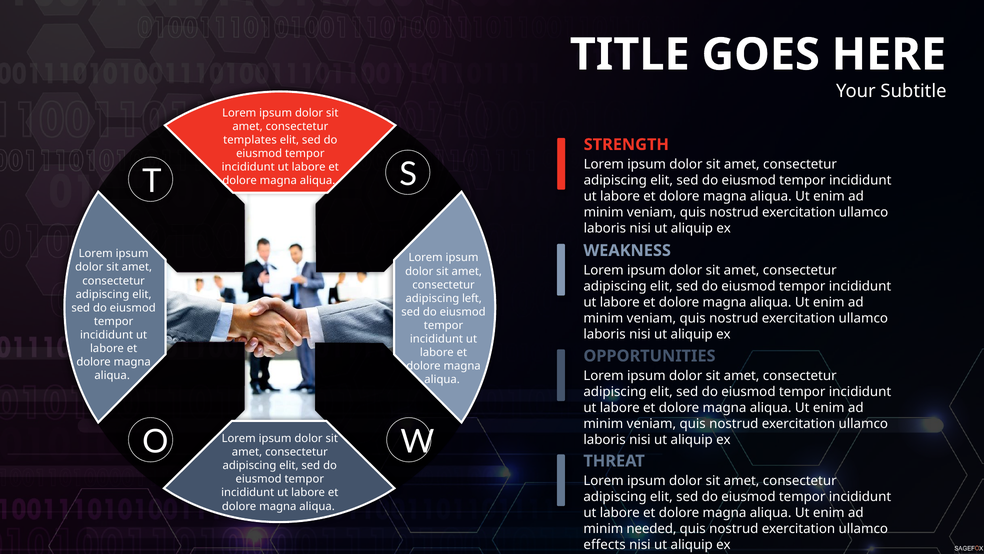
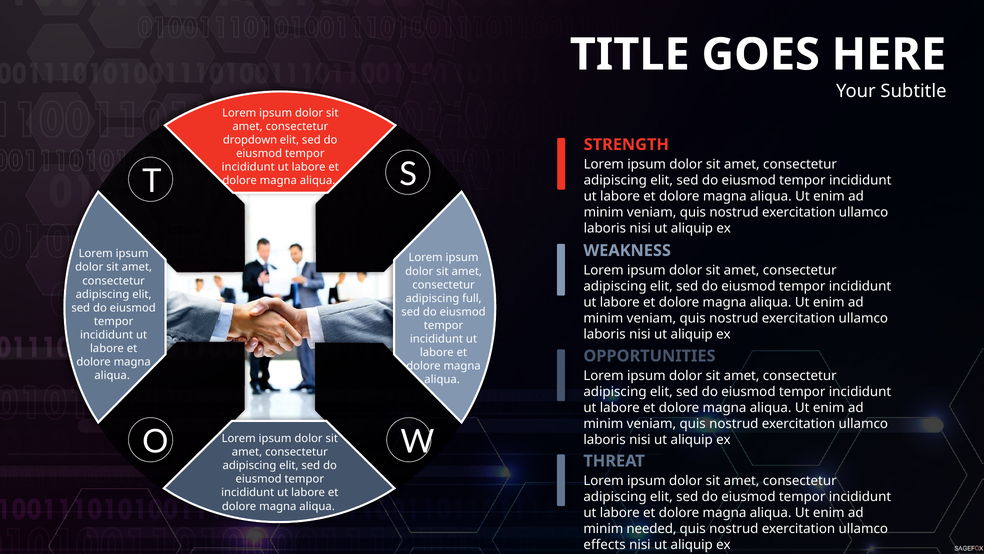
templates: templates -> dropdown (250, 140)
left: left -> full (472, 298)
